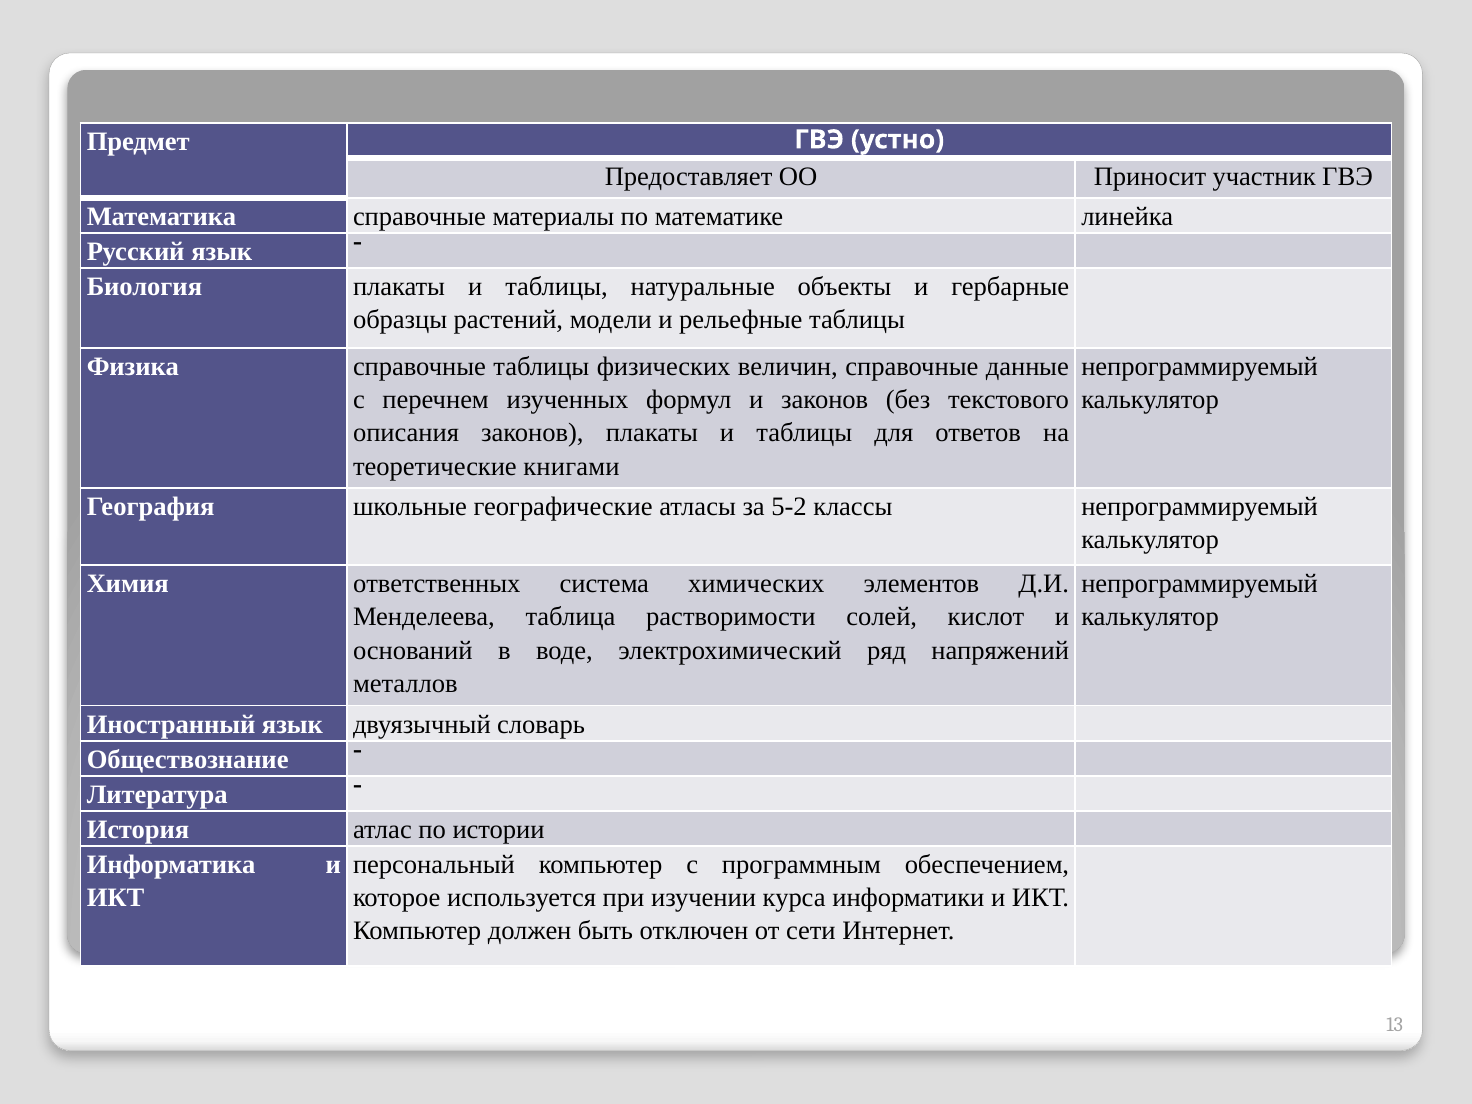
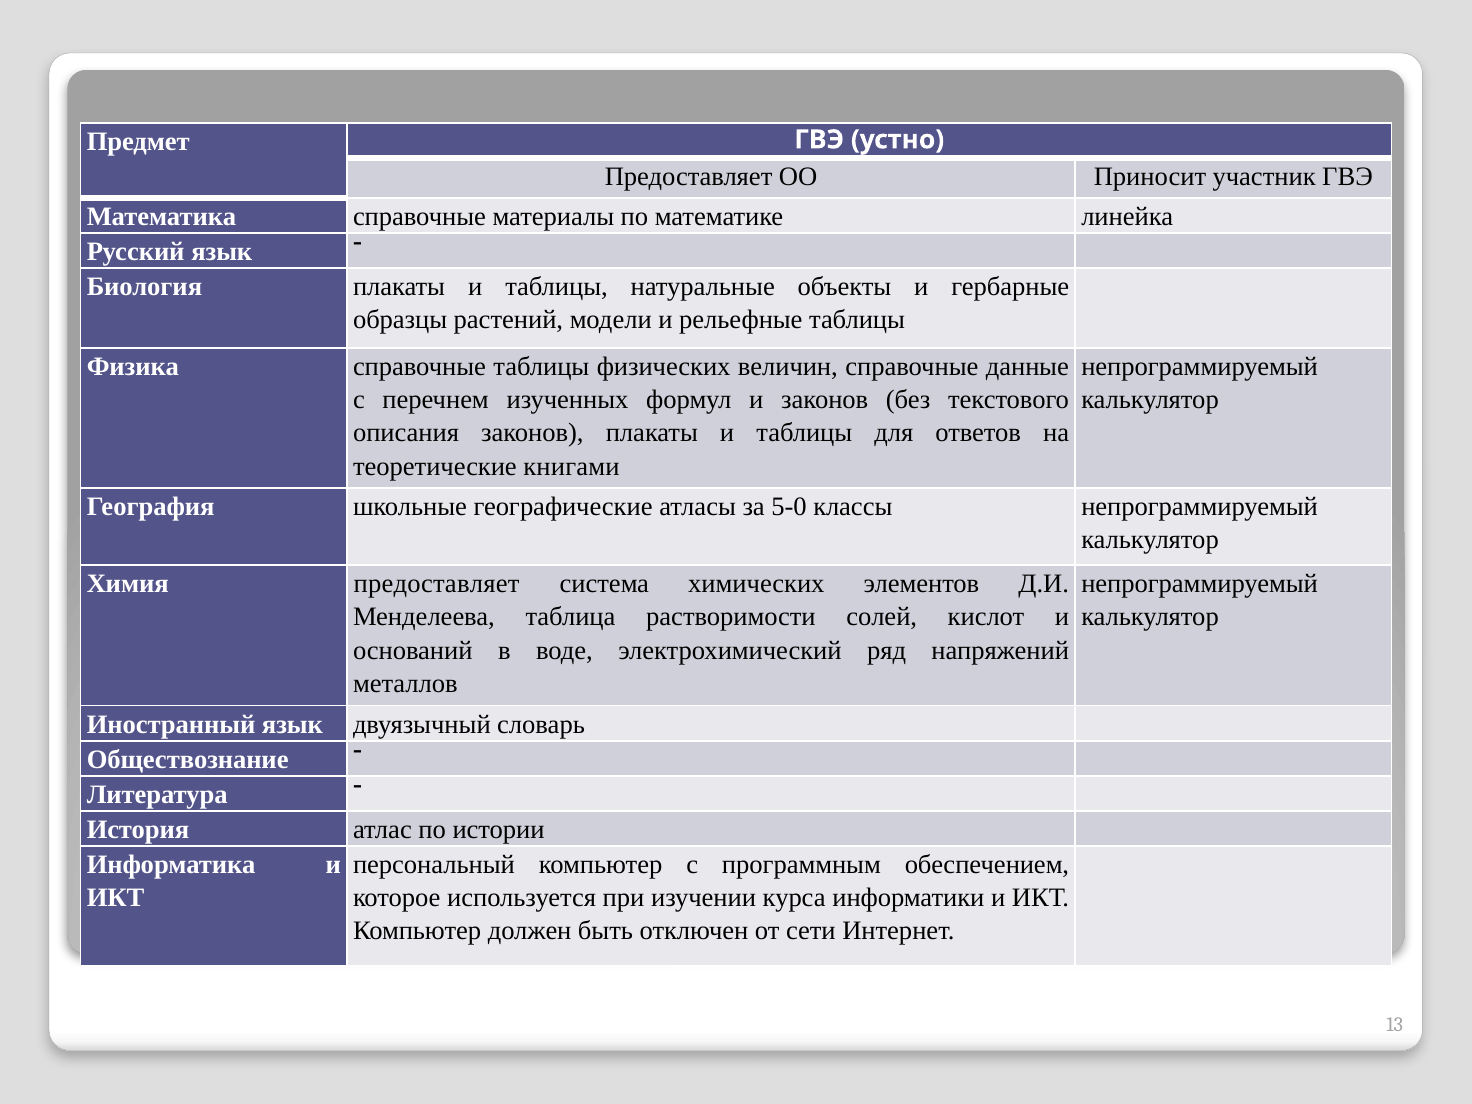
5-2: 5-2 -> 5-0 (789, 507)
Химия ответственных: ответственных -> предоставляет (437, 584)
